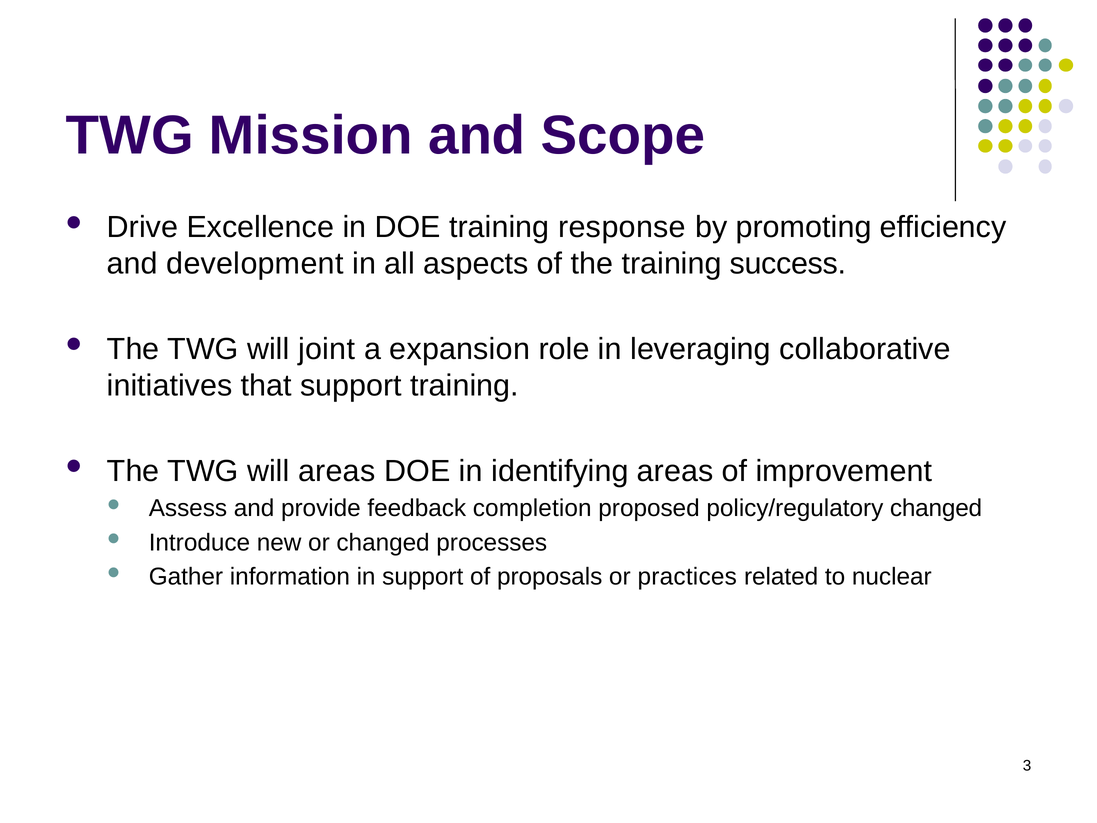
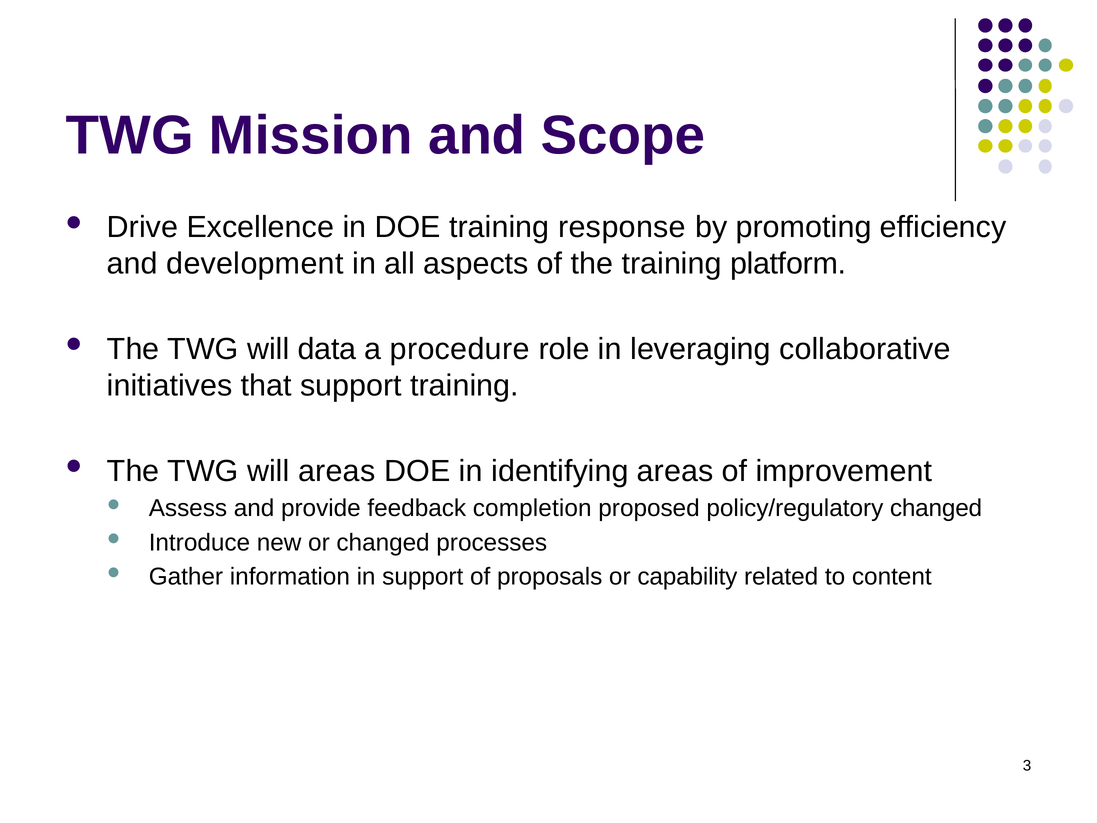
success: success -> platform (788, 264)
joint: joint -> data (327, 349)
expansion: expansion -> procedure (460, 349)
practices: practices -> capability (687, 576)
nuclear: nuclear -> content (892, 576)
